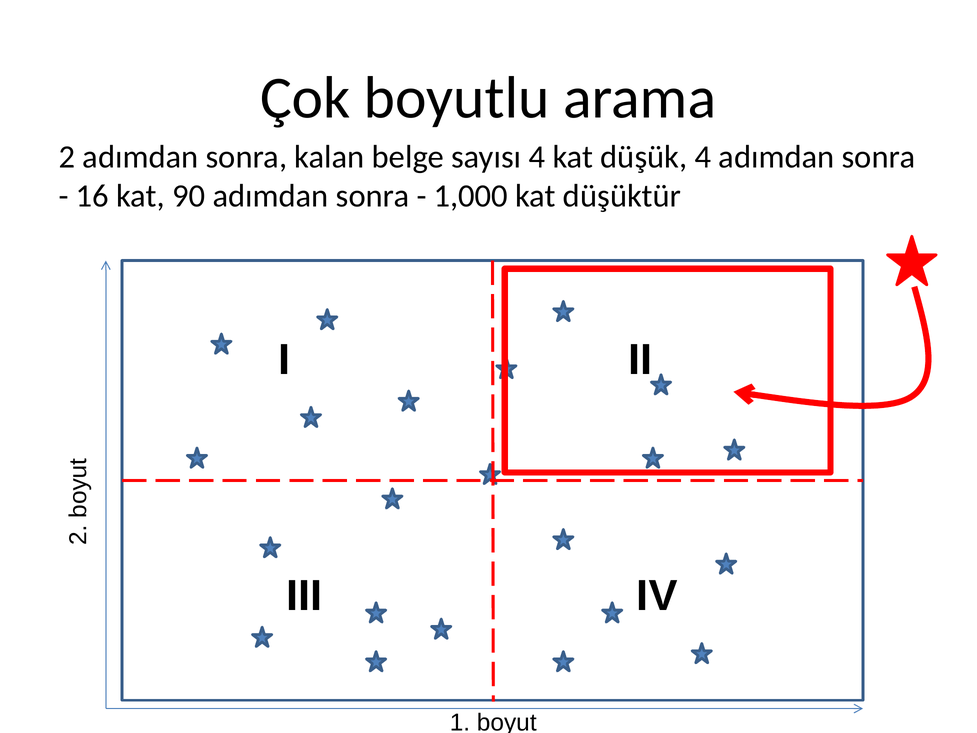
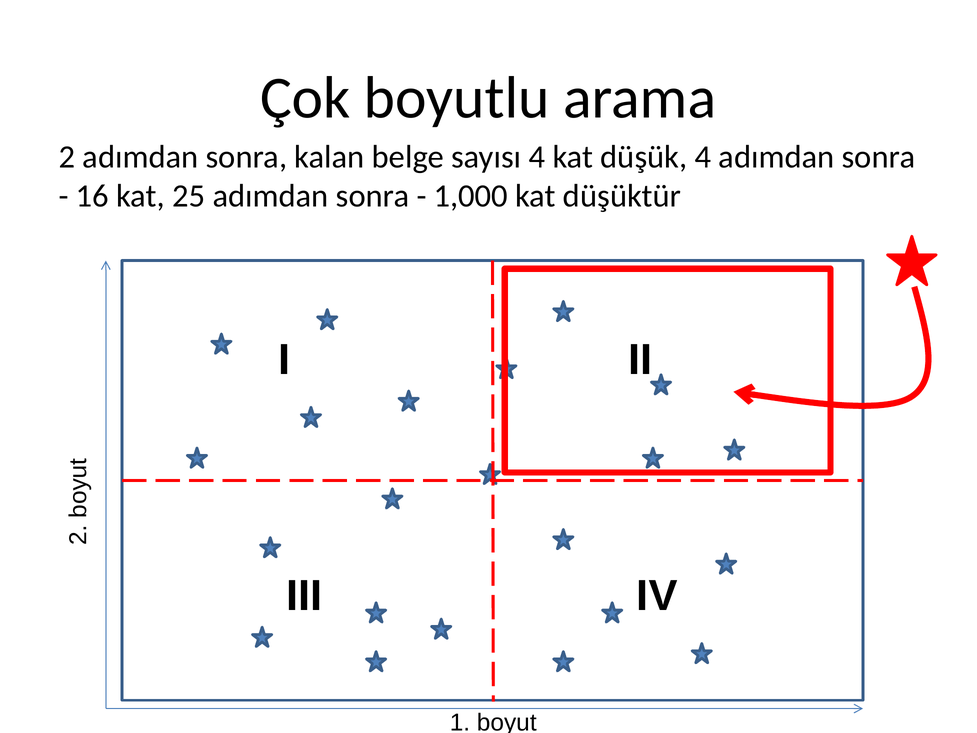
90: 90 -> 25 (189, 196)
